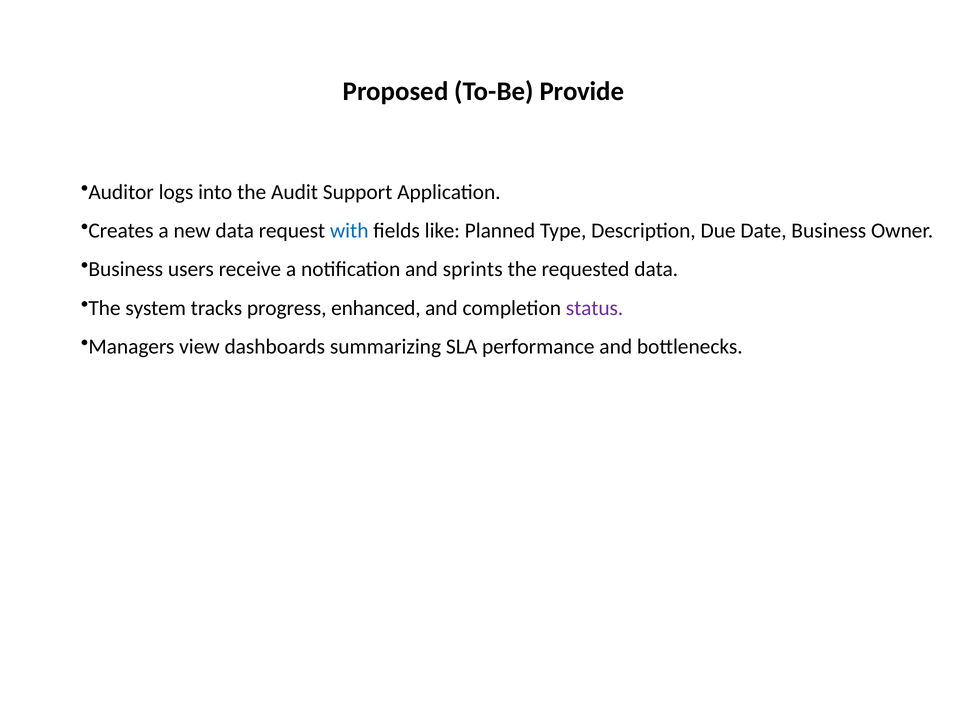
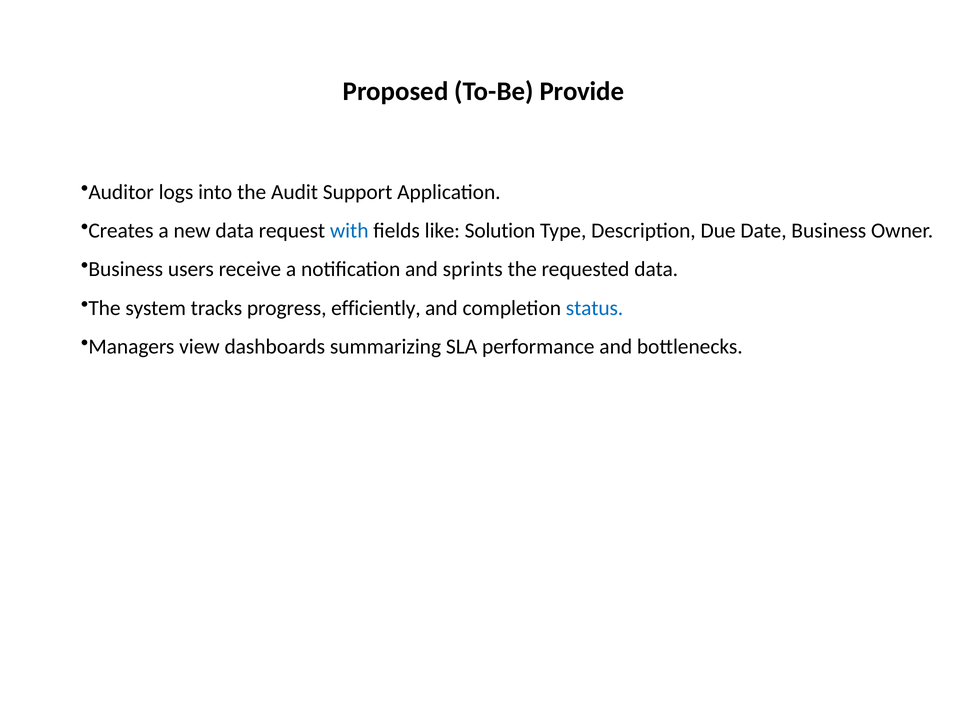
Planned: Planned -> Solution (500, 231)
enhanced: enhanced -> efficiently (376, 308)
status colour: purple -> blue (595, 308)
